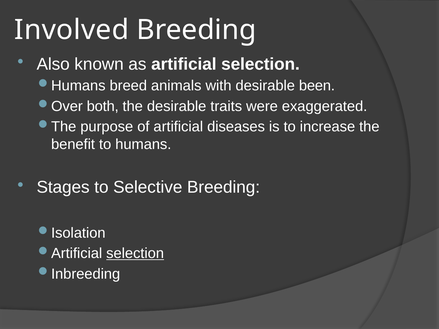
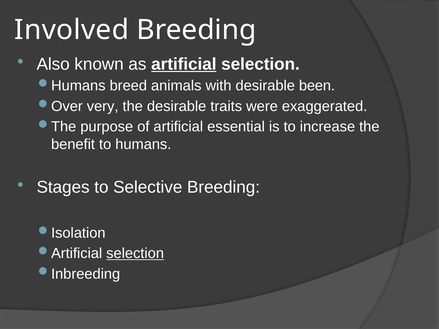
artificial underline: none -> present (184, 64)
both: both -> very (103, 106)
diseases: diseases -> essential (236, 127)
